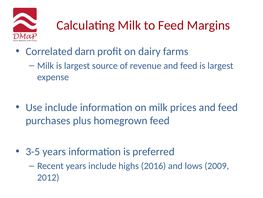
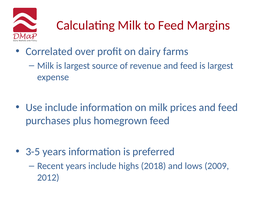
darn: darn -> over (85, 51)
2016: 2016 -> 2018 (153, 165)
